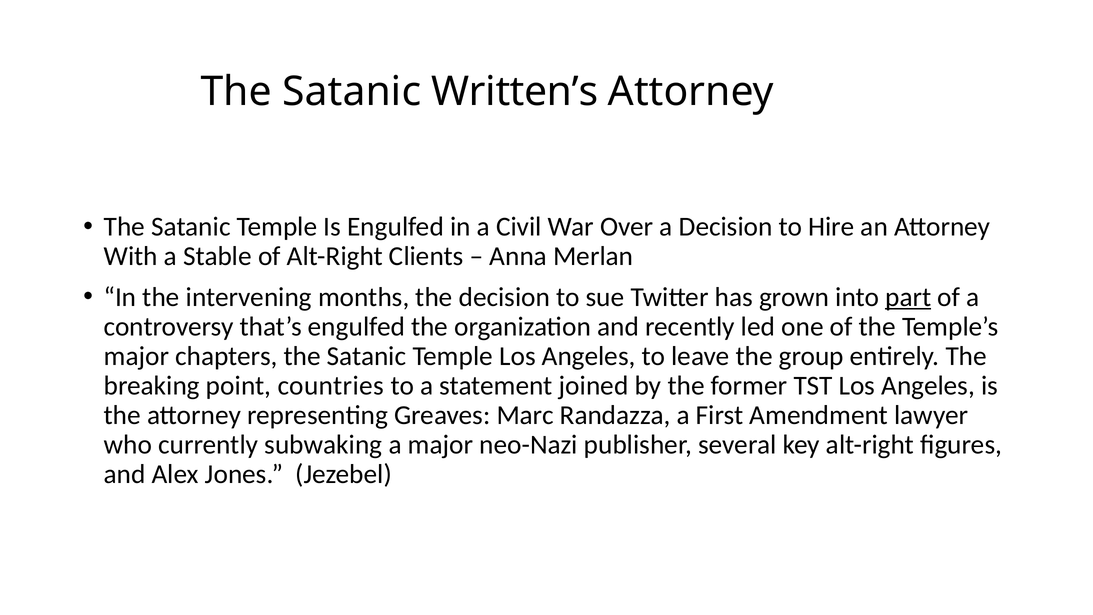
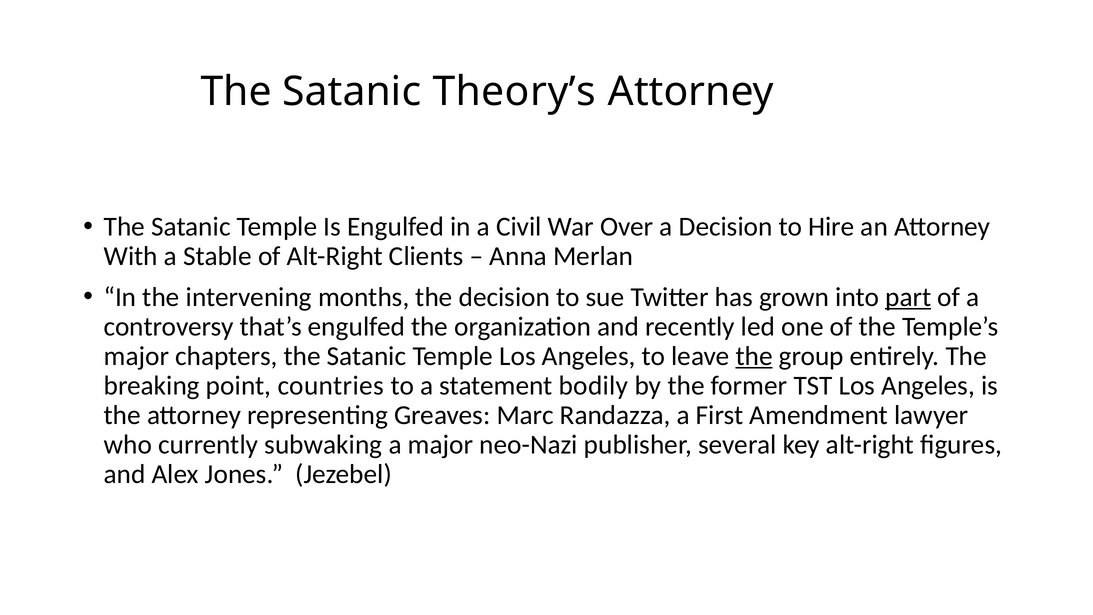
Written’s: Written’s -> Theory’s (514, 92)
the underline: none -> present (754, 356)
joined: joined -> bodily (593, 385)
